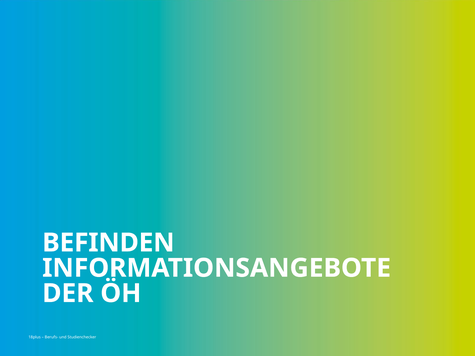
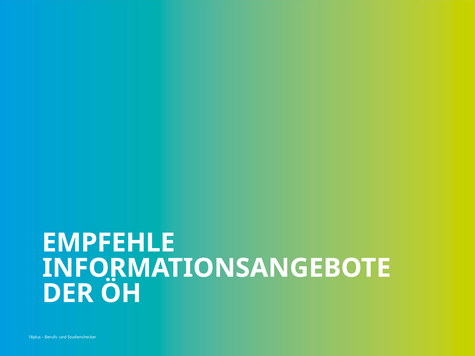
BEFINDEN: BEFINDEN -> EMPFEHLE (108, 243)
